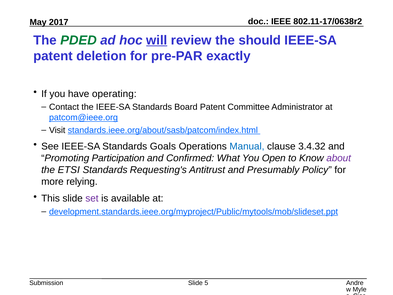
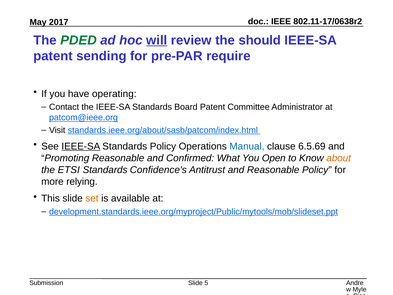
deletion: deletion -> sending (101, 56)
exactly: exactly -> require (228, 56)
IEEE-SA underline: none -> present (81, 146)
Standards Goals: Goals -> Policy (163, 146)
3.4.32: 3.4.32 -> 6.5.69 (312, 146)
Promoting Participation: Participation -> Reasonable (118, 158)
about colour: purple -> orange (339, 158)
Requesting's: Requesting's -> Confidence's (158, 170)
and Presumably: Presumably -> Reasonable (273, 170)
set colour: purple -> orange (92, 198)
